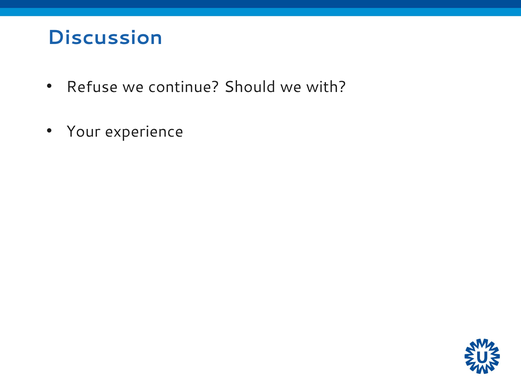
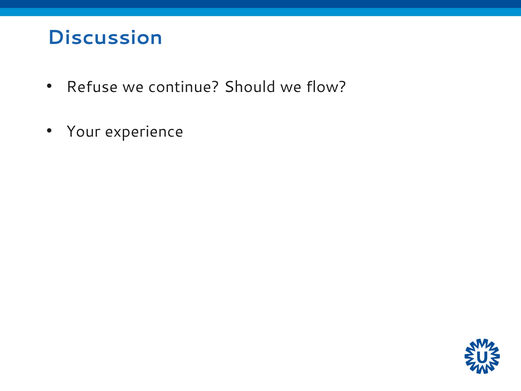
with: with -> flow (326, 87)
